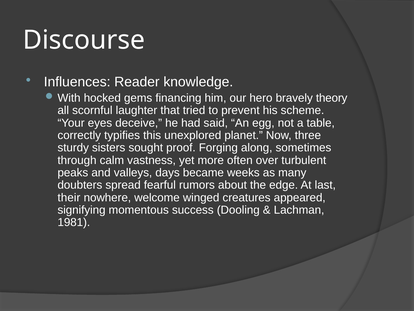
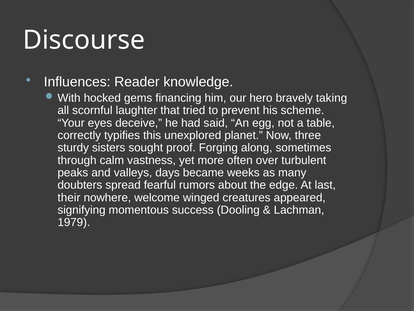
theory: theory -> taking (332, 98)
1981: 1981 -> 1979 (74, 222)
